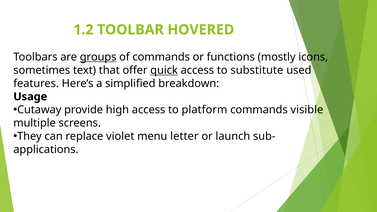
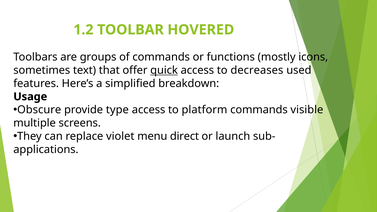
groups underline: present -> none (98, 57)
substitute: substitute -> decreases (257, 70)
Cutaway: Cutaway -> Obscure (39, 110)
high: high -> type (117, 110)
letter: letter -> direct (184, 136)
